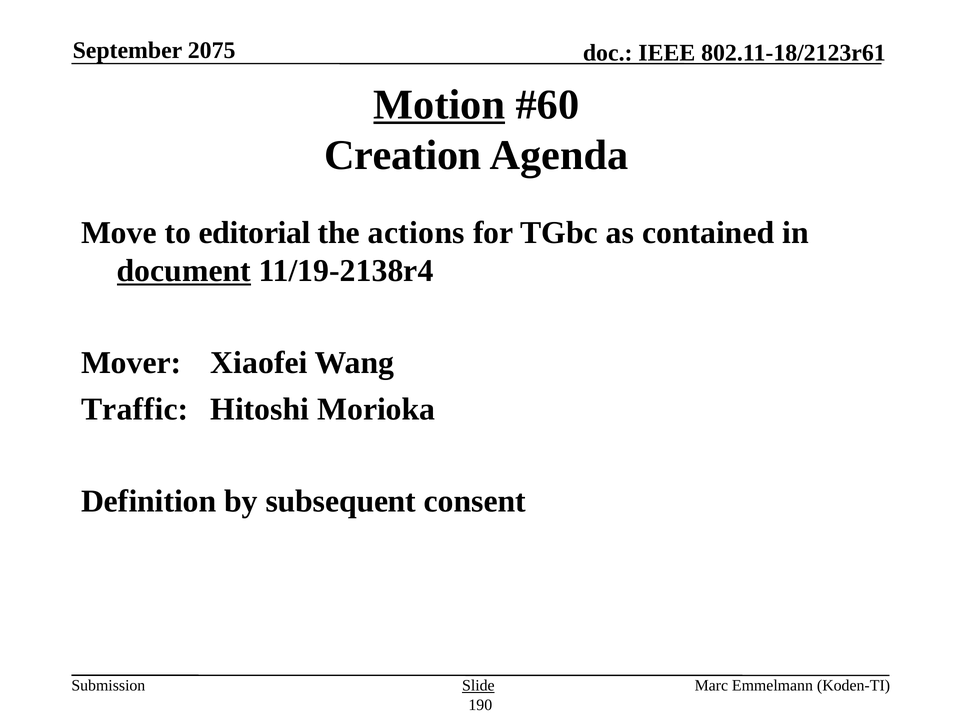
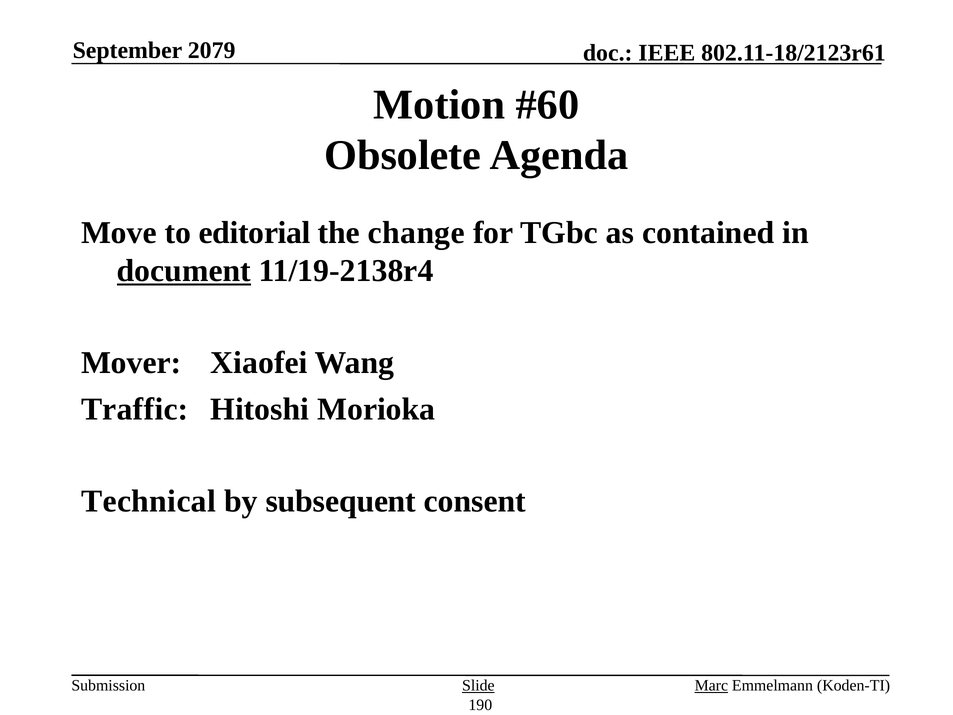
2075: 2075 -> 2079 (212, 51)
Motion underline: present -> none (439, 105)
Creation: Creation -> Obsolete (403, 155)
actions: actions -> change (416, 233)
Definition: Definition -> Technical (149, 501)
Marc underline: none -> present (711, 685)
